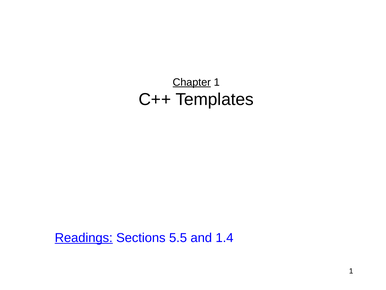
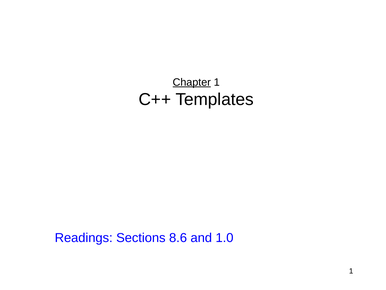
Readings underline: present -> none (84, 237)
5.5: 5.5 -> 8.6 (178, 237)
1.4: 1.4 -> 1.0 (225, 237)
